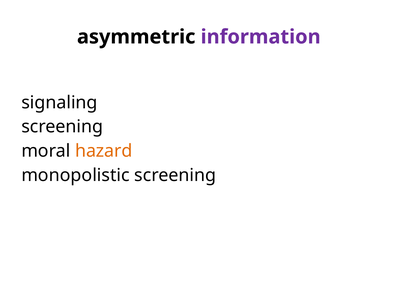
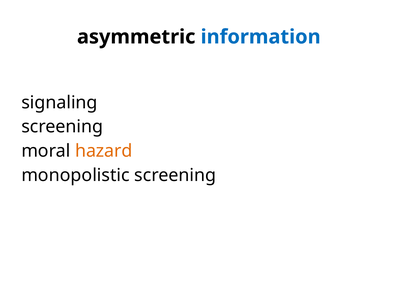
information colour: purple -> blue (261, 37)
